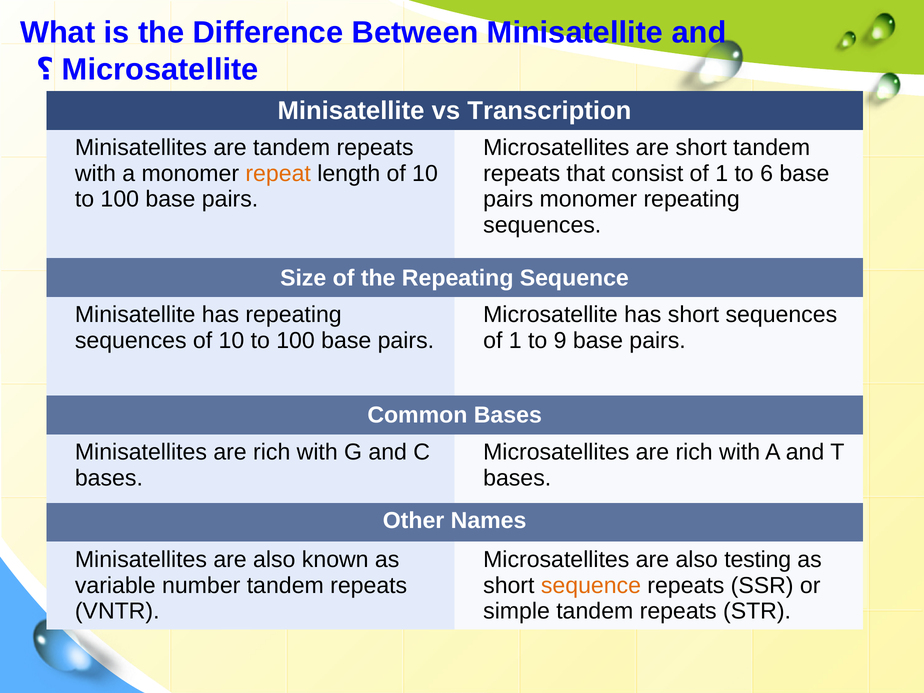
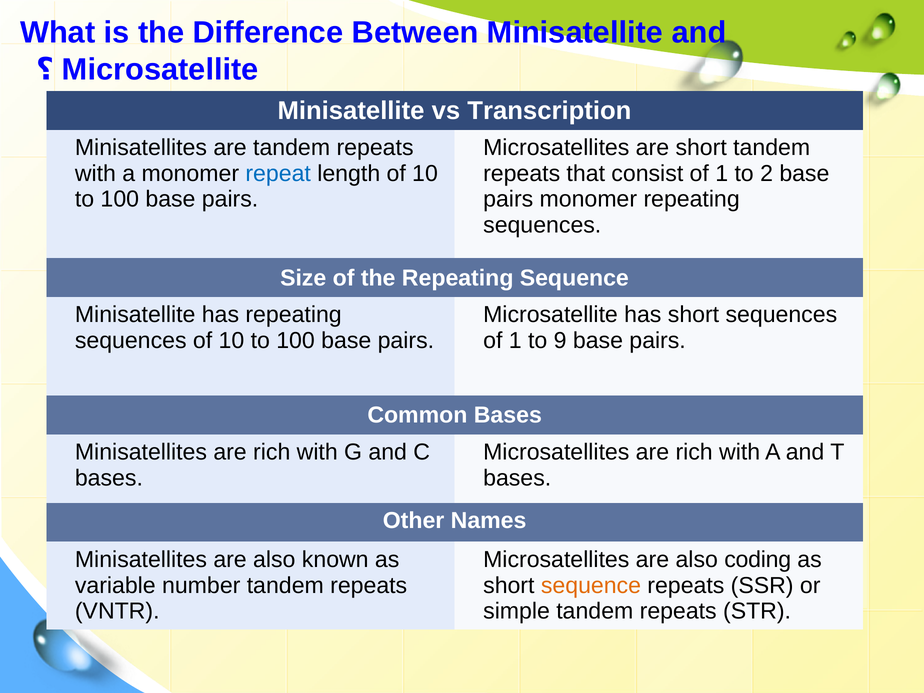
repeat colour: orange -> blue (278, 174)
6: 6 -> 2 (767, 174)
testing: testing -> coding (758, 560)
